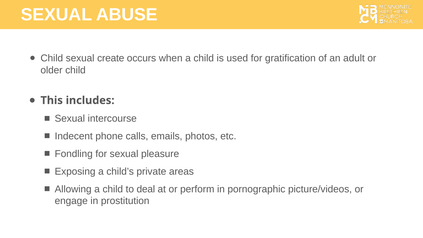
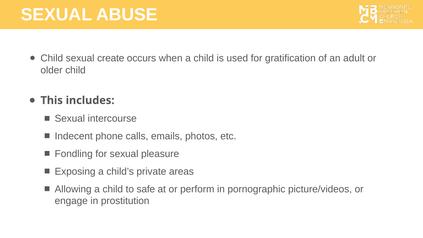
deal: deal -> safe (146, 189)
